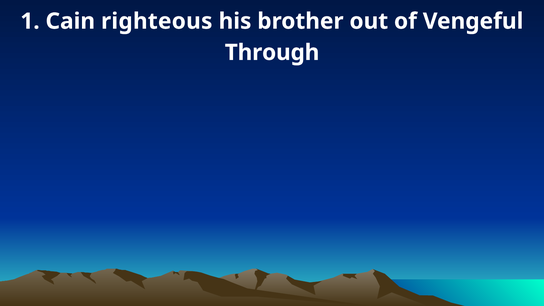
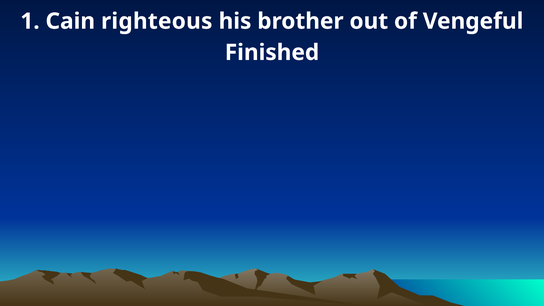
Through: Through -> Finished (272, 52)
